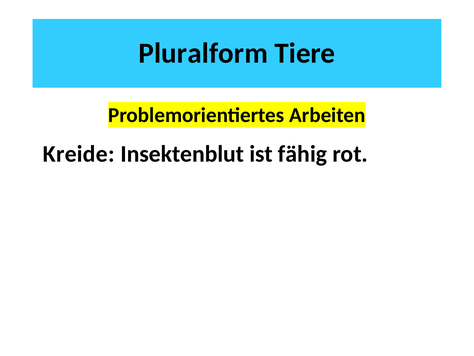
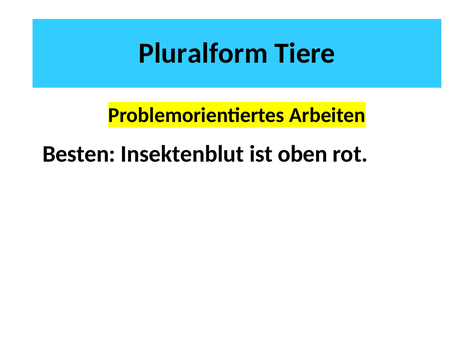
Kreide: Kreide -> Besten (79, 154)
fähig: fähig -> oben (303, 154)
